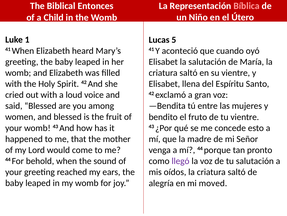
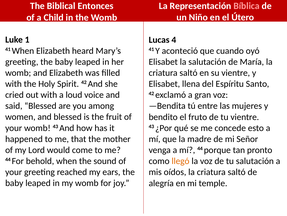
5: 5 -> 4 (174, 40)
llegó colour: purple -> orange (180, 161)
moved: moved -> temple (213, 183)
